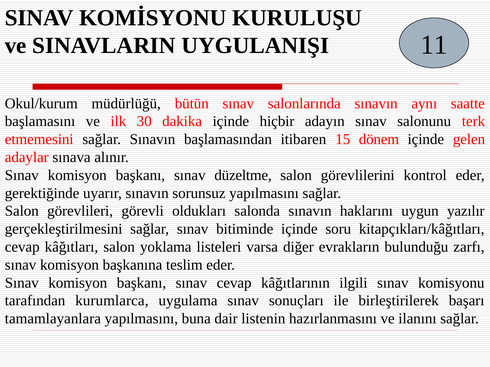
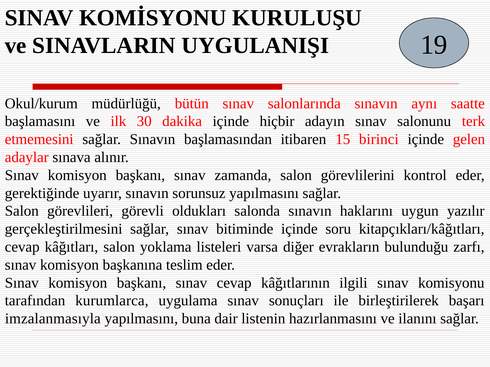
11: 11 -> 19 (434, 45)
dönem: dönem -> birinci (379, 139)
düzeltme: düzeltme -> zamanda (243, 175)
tamamlayanlara: tamamlayanlara -> imzalanmasıyla (53, 319)
